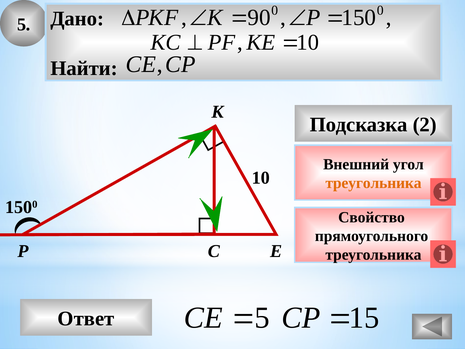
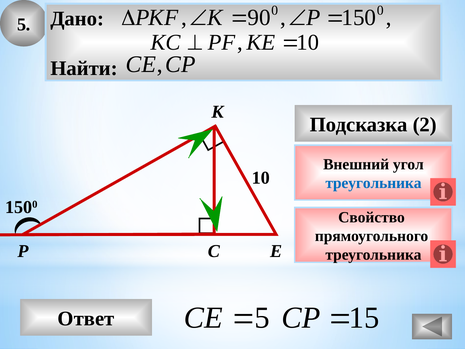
треугольника colour: orange -> blue (373, 183)
